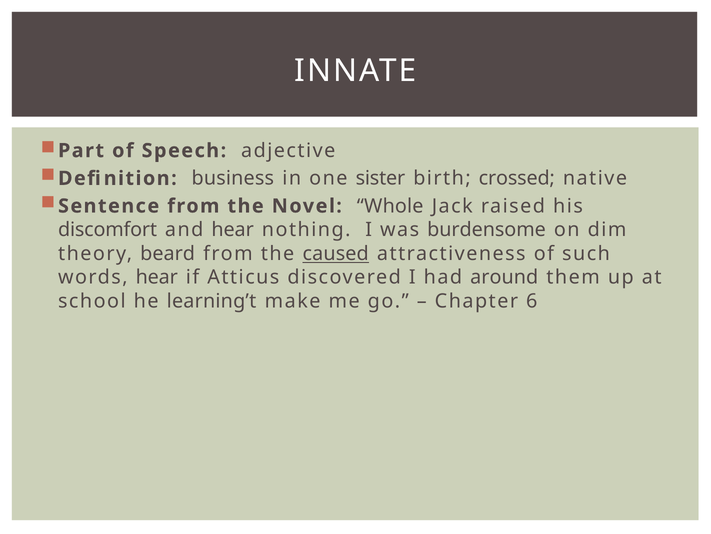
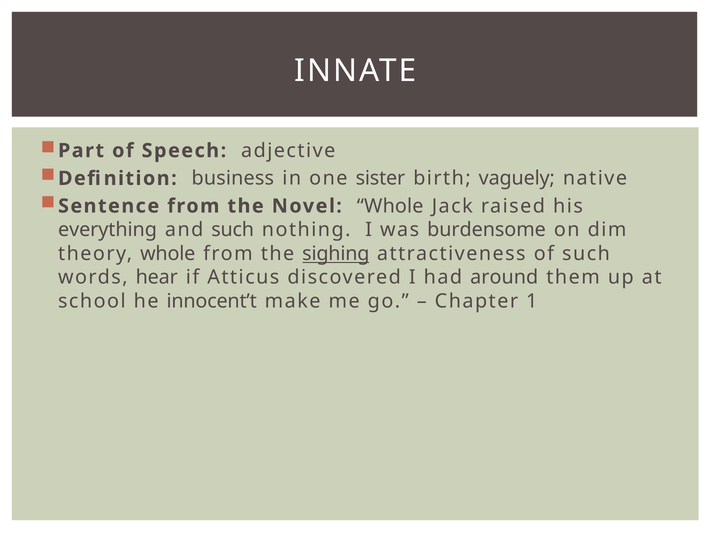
crossed: crossed -> vaguely (517, 178)
discomfort: discomfort -> everything (107, 229)
and hear: hear -> such (233, 229)
theory beard: beard -> whole (168, 253)
caused: caused -> sighing (336, 253)
learning’t: learning’t -> innocent’t (212, 301)
6: 6 -> 1 (532, 301)
